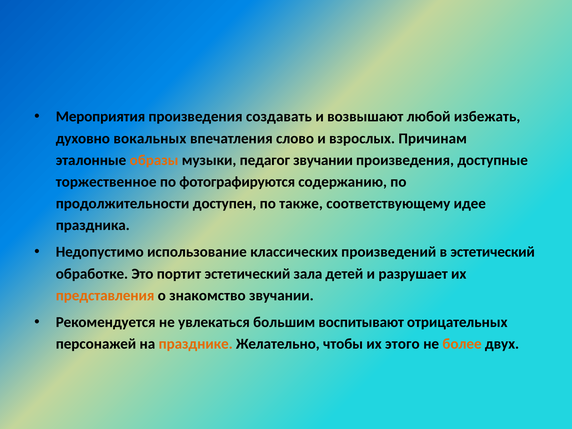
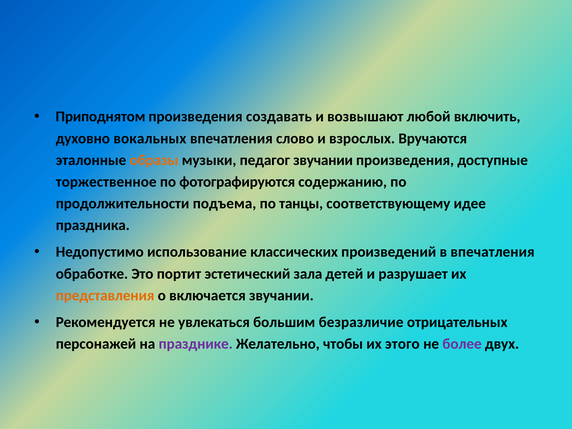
Мероприятия: Мероприятия -> Приподнятом (101, 117)
избежать: избежать -> включить (487, 117)
Причинам: Причинам -> Вручаются (433, 138)
доступен: доступен -> подъема (225, 204)
также: также -> танцы (301, 204)
в эстетический: эстетический -> впечатления (493, 252)
знакомство: знакомство -> включается (207, 295)
воспитывают: воспитывают -> безразличие (361, 322)
празднике colour: orange -> purple (196, 344)
более colour: orange -> purple (462, 344)
